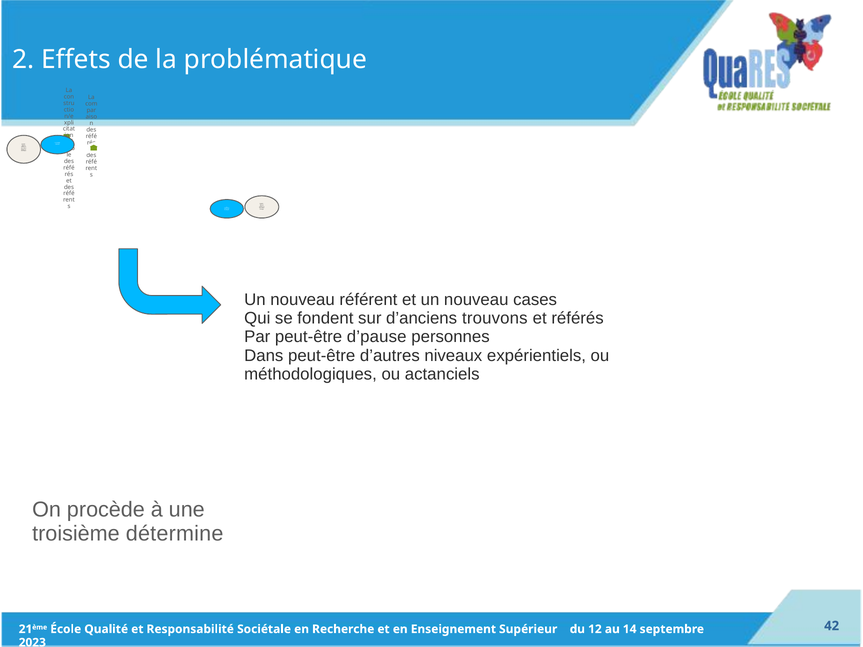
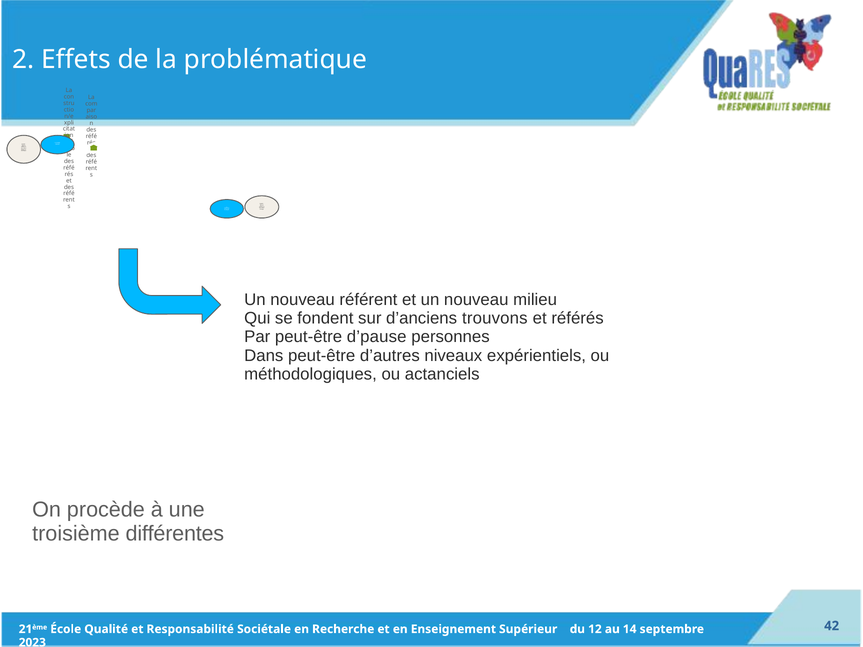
cases: cases -> milieu (535, 300)
détermine: détermine -> différentes (175, 534)
